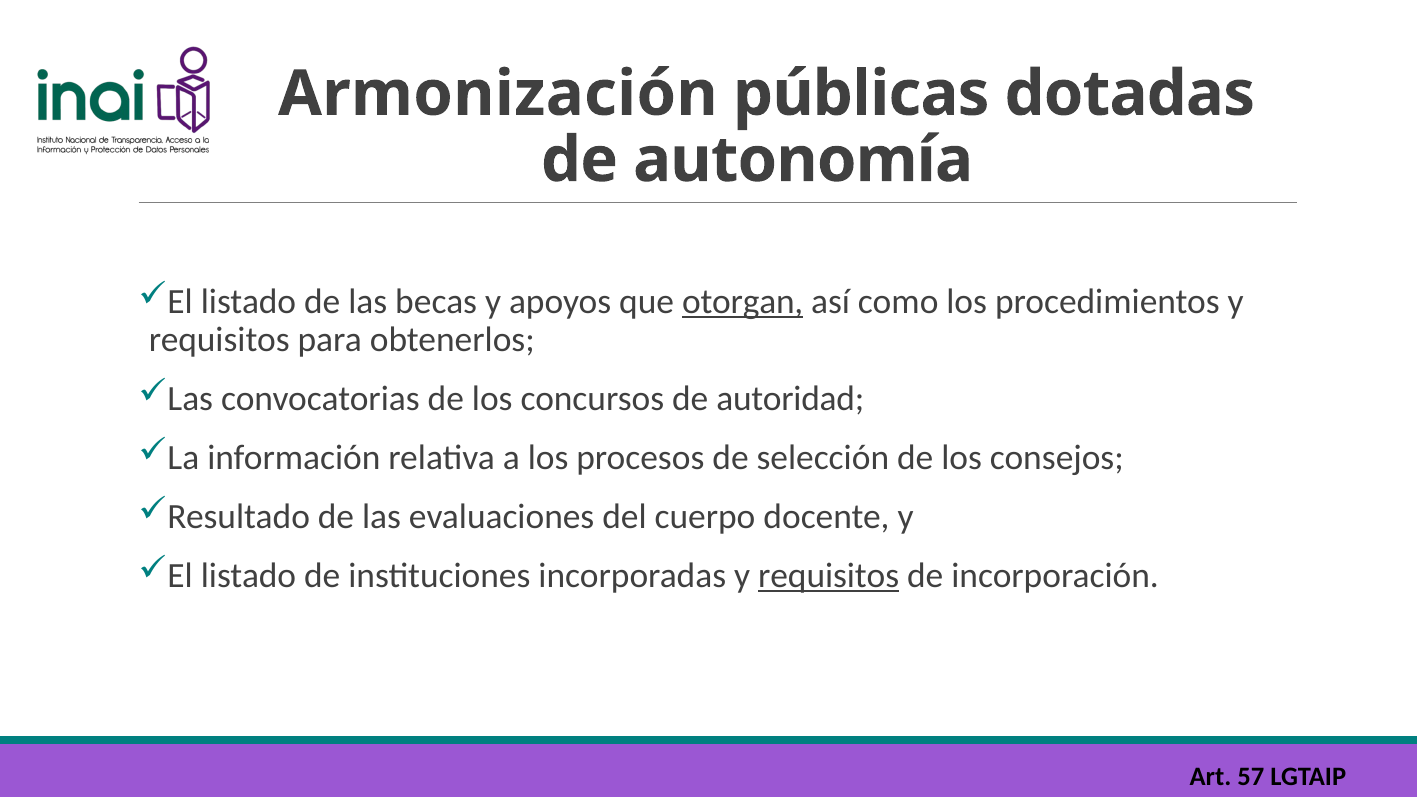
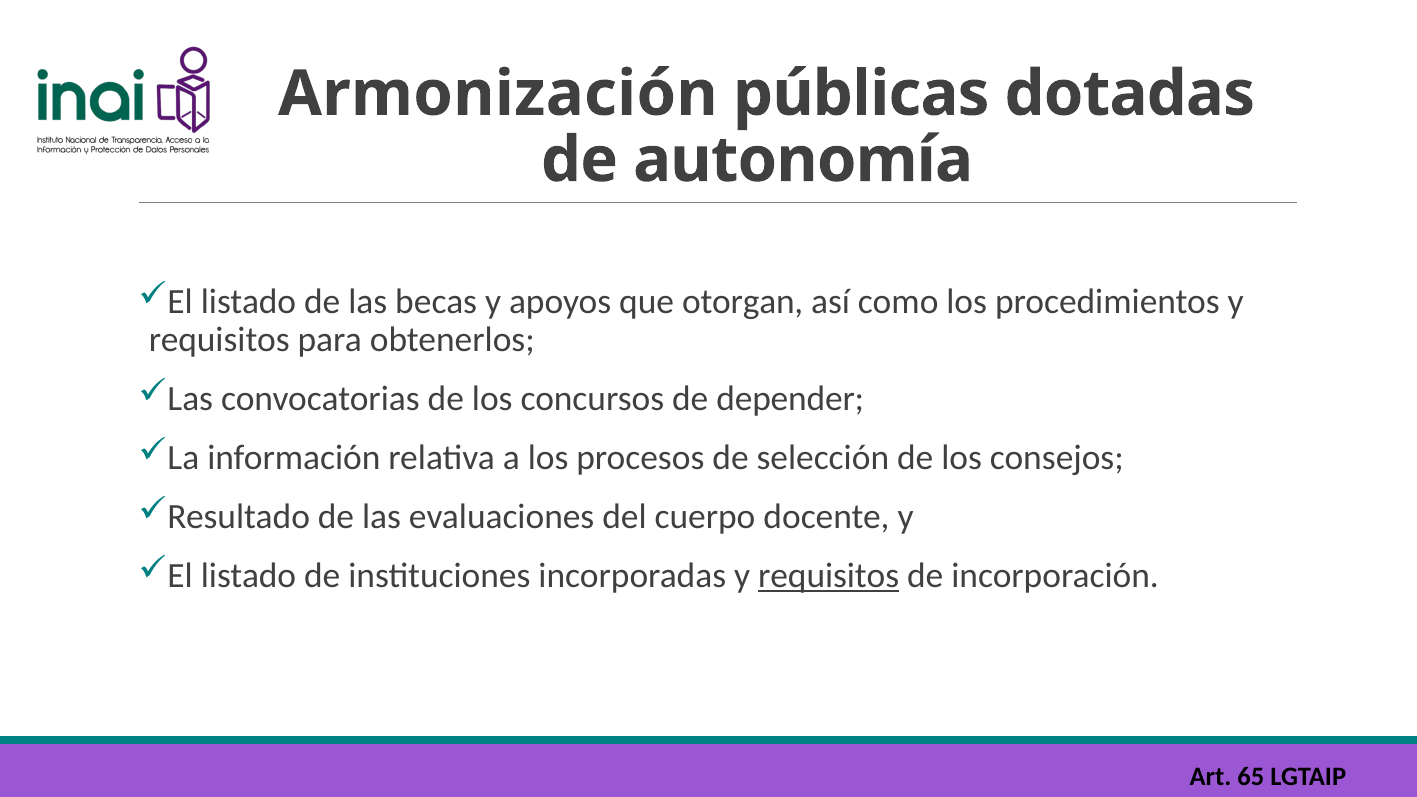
otorgan underline: present -> none (743, 302)
autoridad: autoridad -> depender (790, 399)
57: 57 -> 65 (1251, 777)
